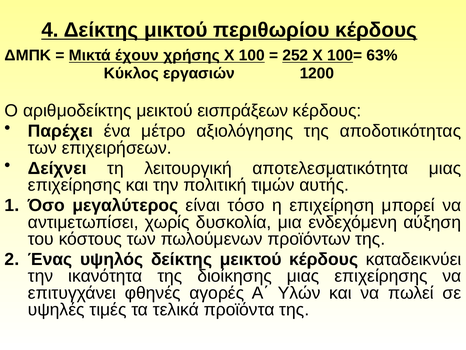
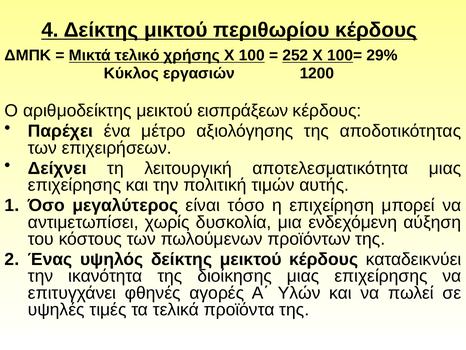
έχουν: έχουν -> τελικό (137, 55)
63%: 63% -> 29% (382, 55)
